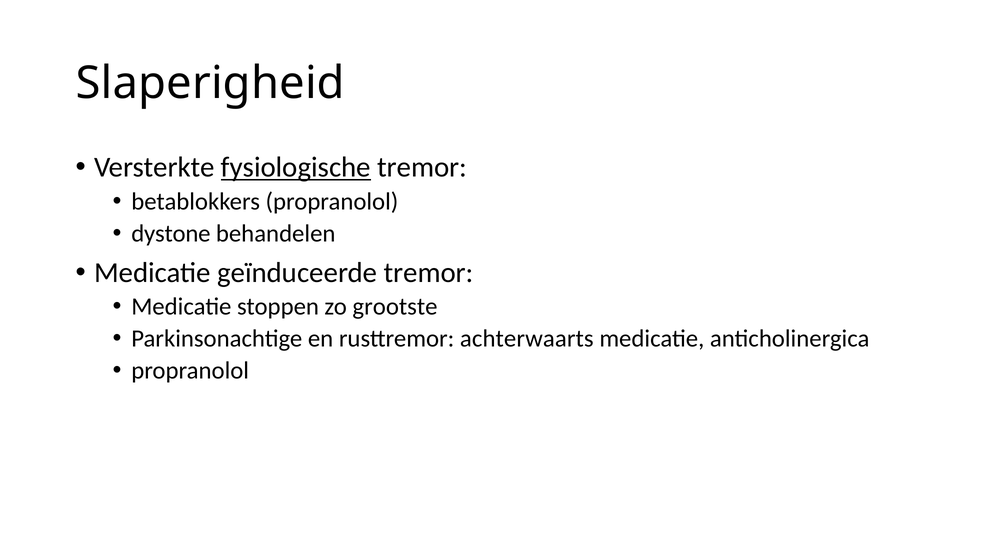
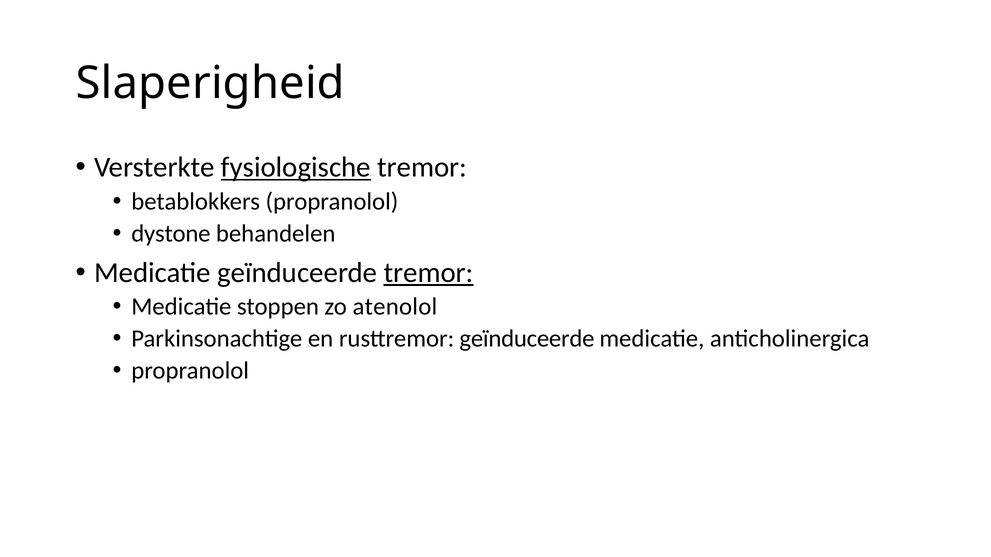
tremor underline: none -> present (429, 273)
grootste: grootste -> atenolol (395, 307)
rusttremor achterwaarts: achterwaarts -> geïnduceerde (527, 339)
